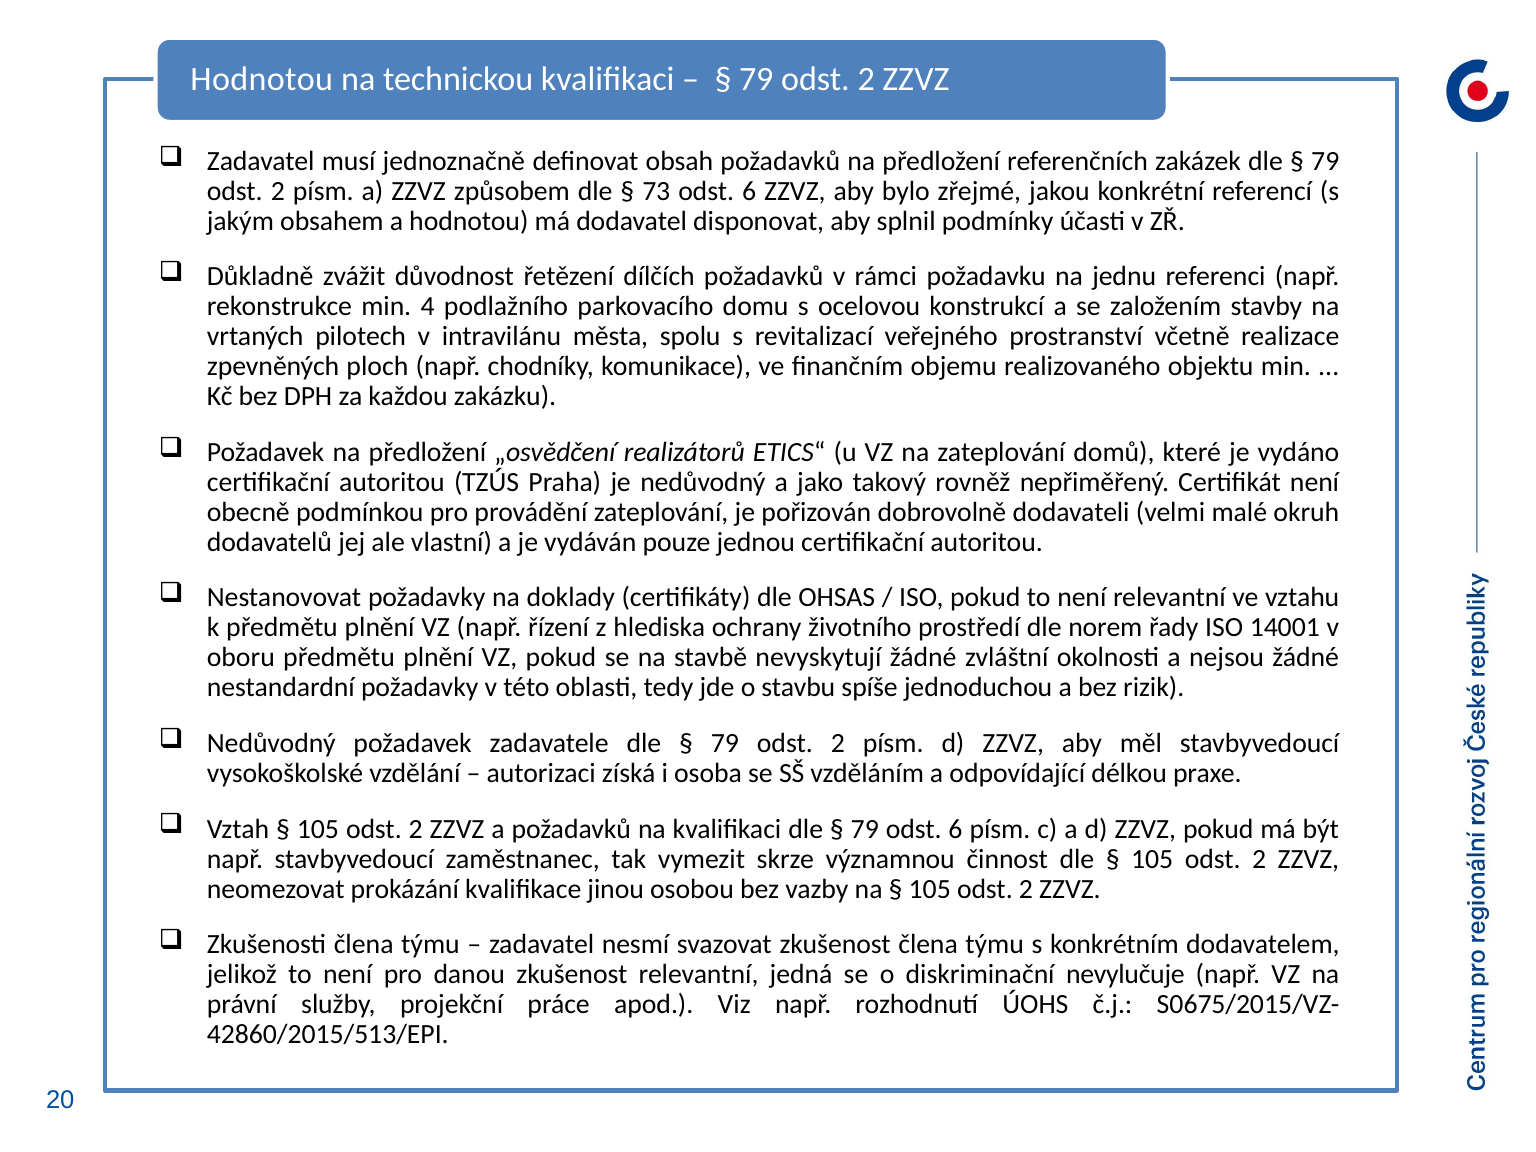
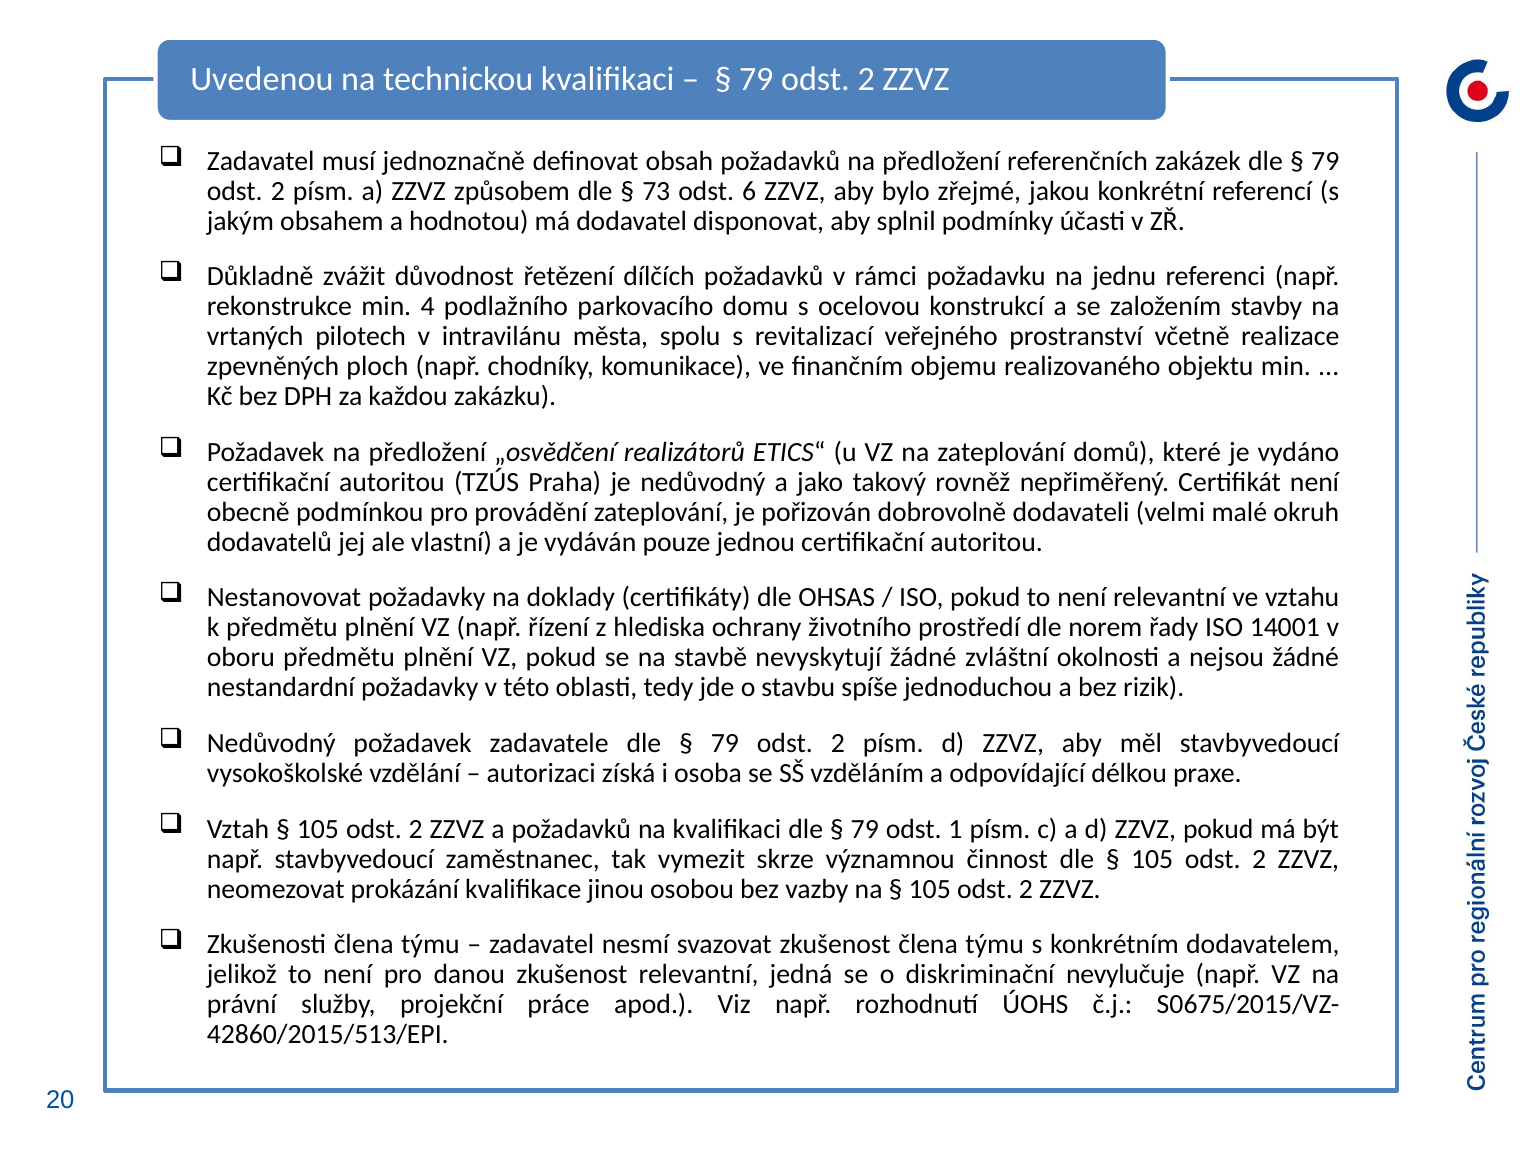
Hodnotou: Hodnotou -> Uvedenou (262, 80)
79 odst 6: 6 -> 1 (955, 829)
